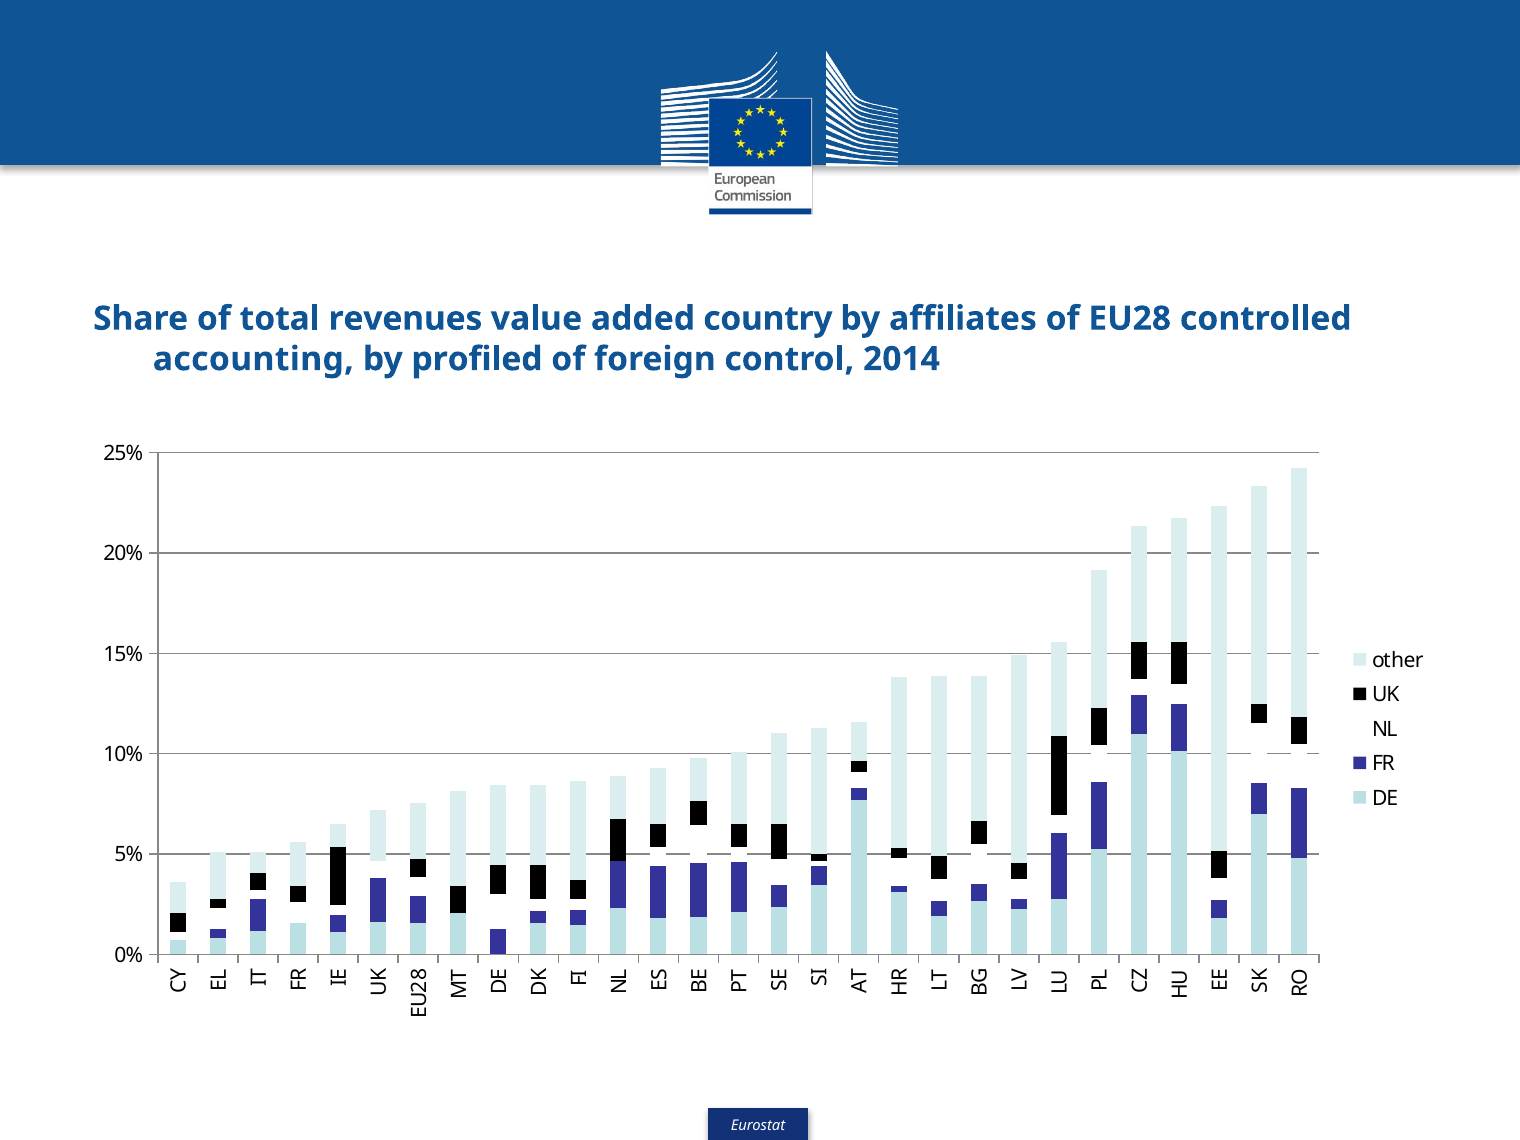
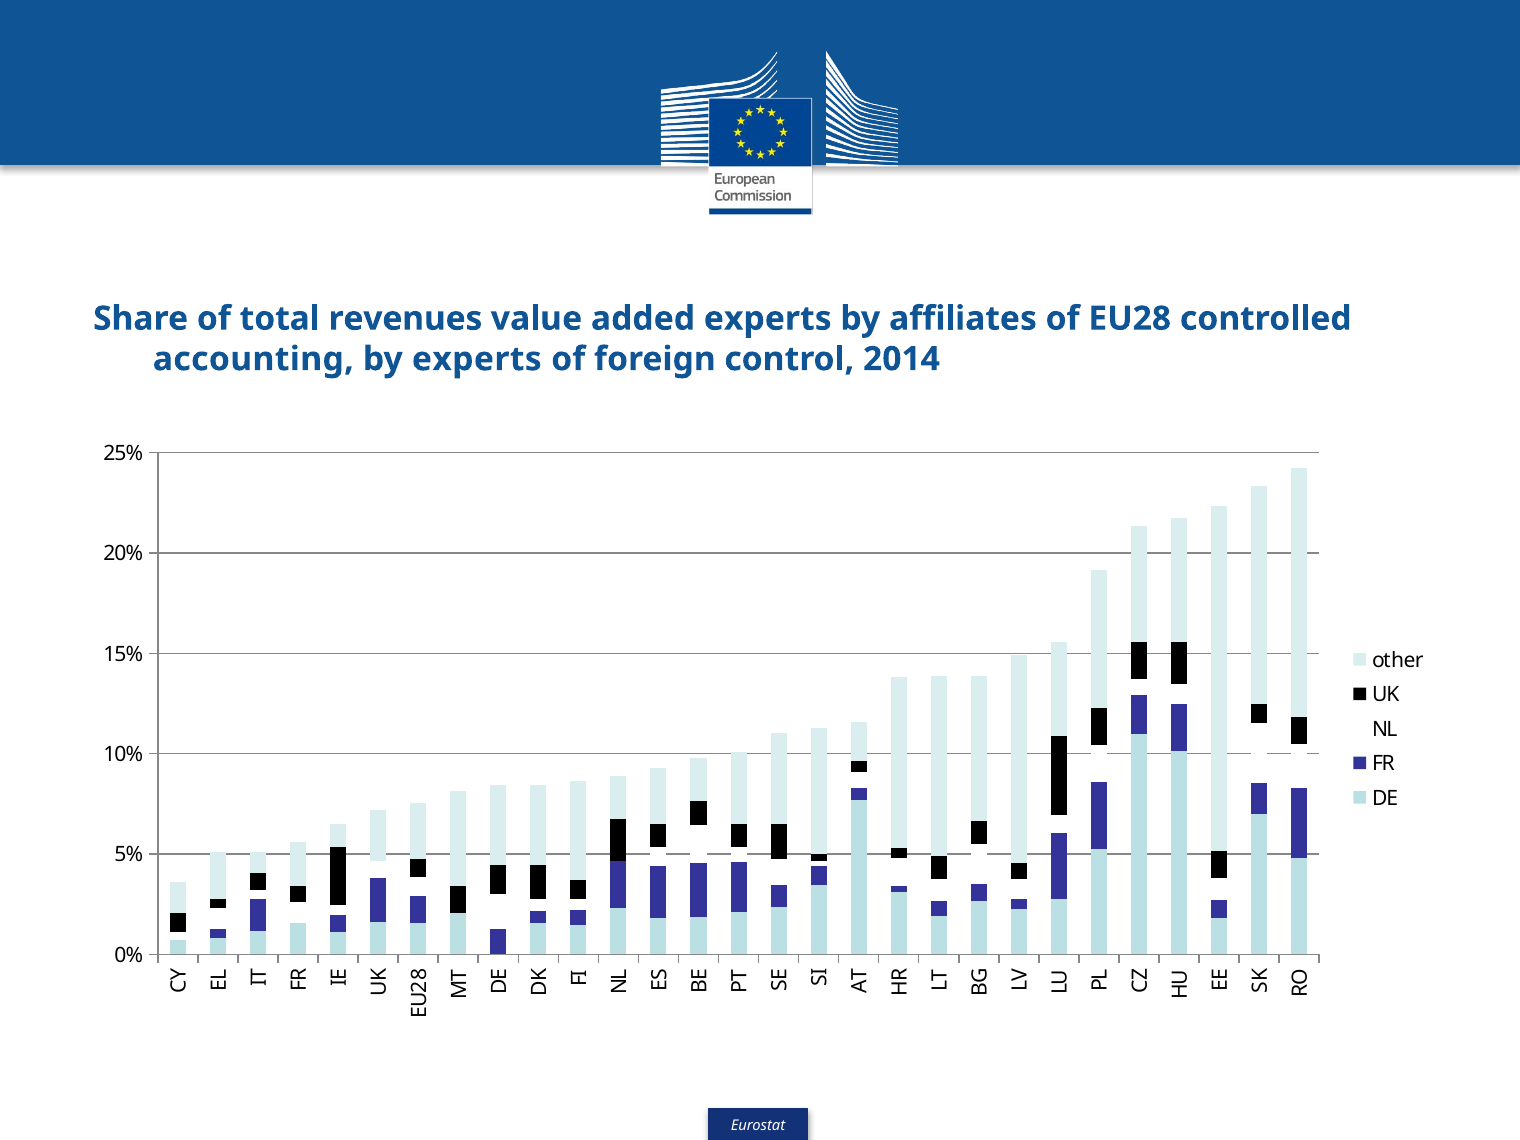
added country: country -> experts (768, 319)
by profiled: profiled -> experts (477, 359)
